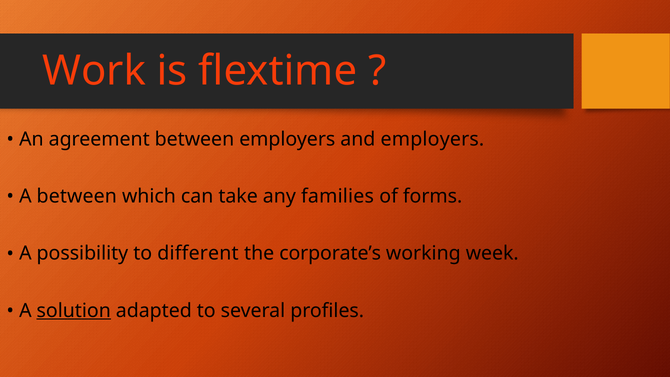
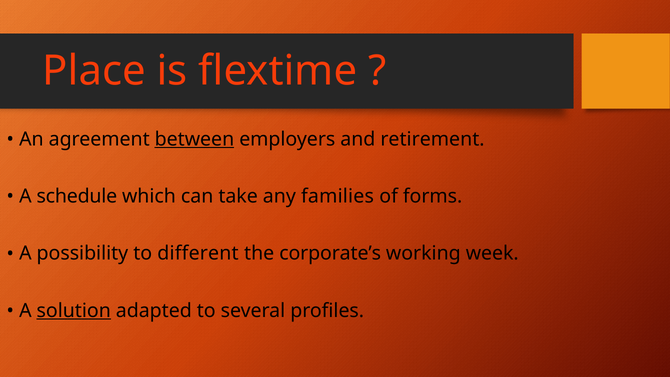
Work: Work -> Place (94, 71)
between underline: none -> present (194, 139)
and employers: employers -> retirement (432, 139)
A between: between -> schedule (77, 196)
